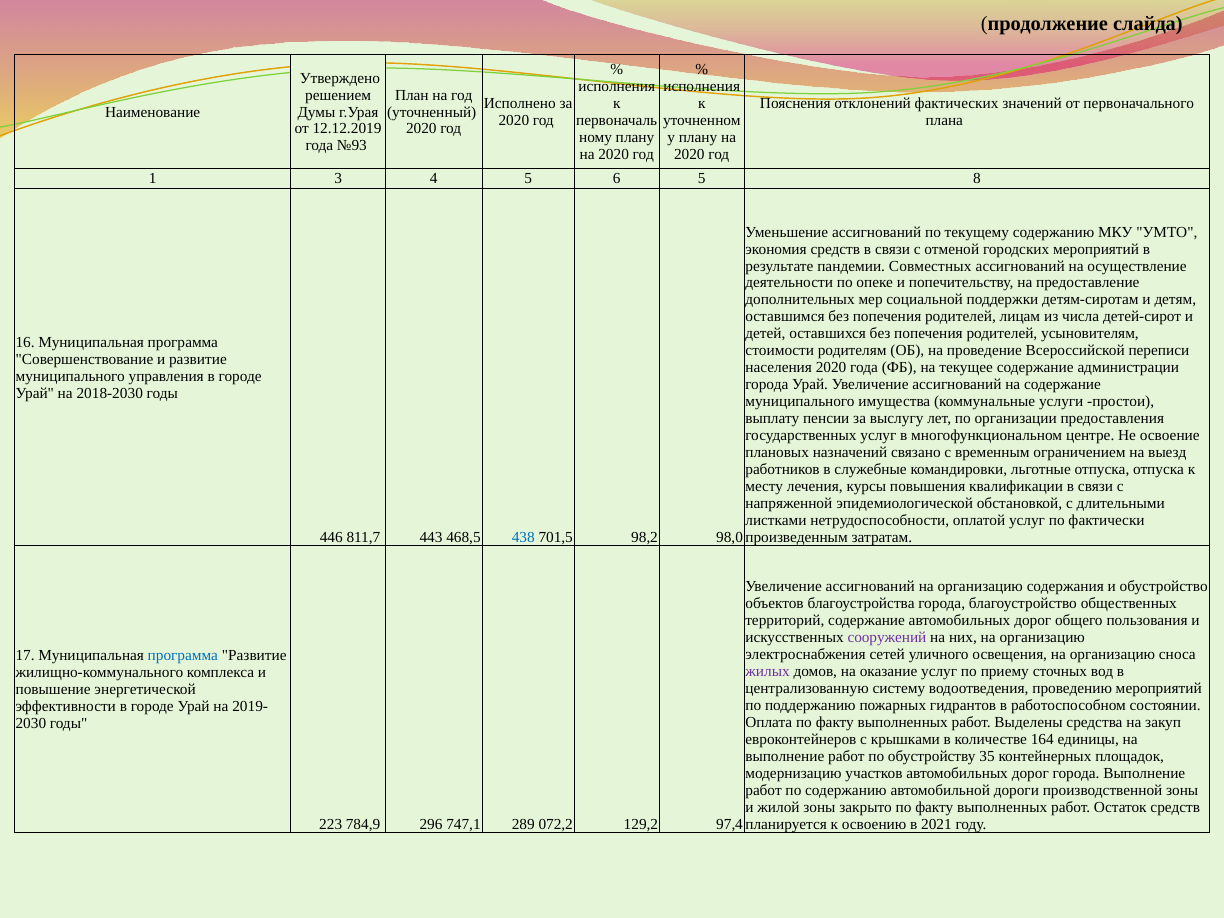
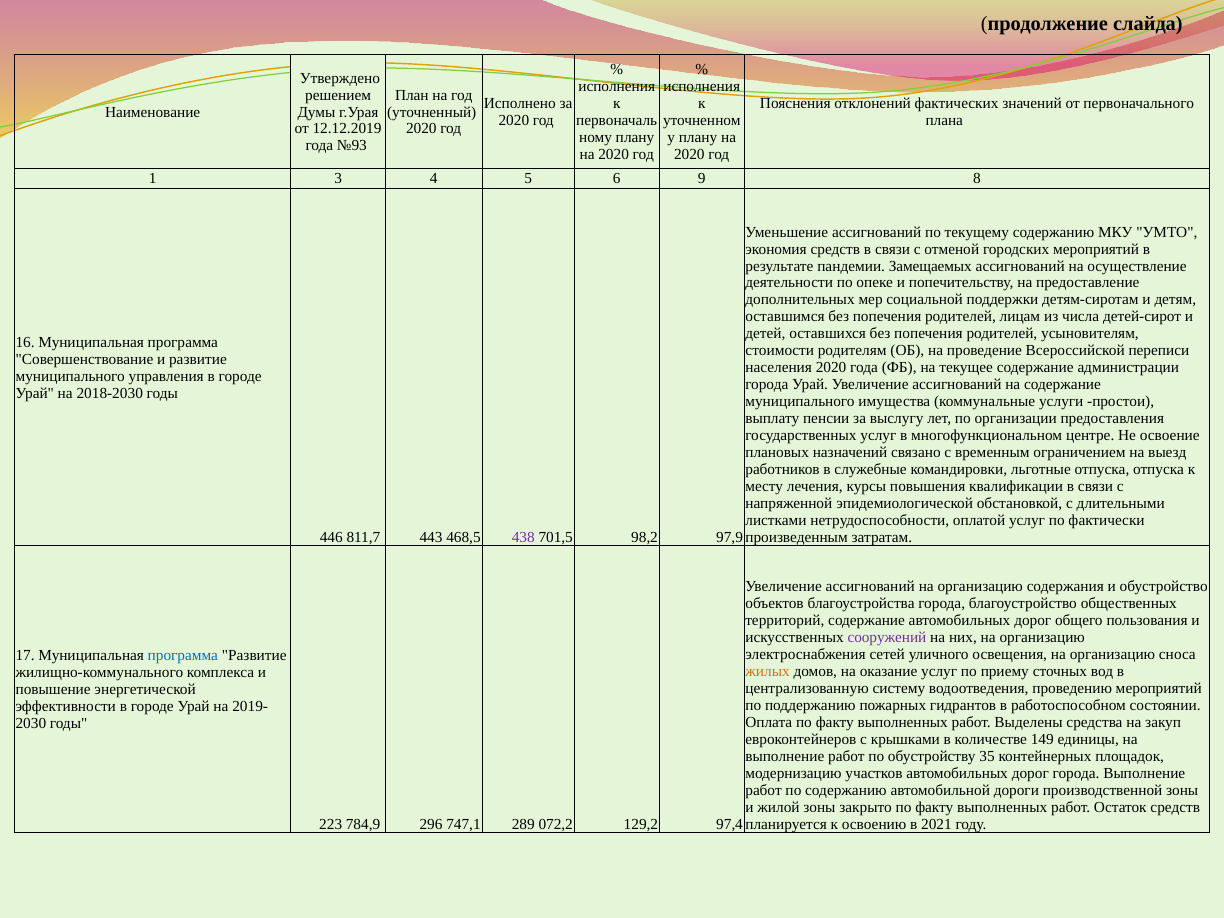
6 5: 5 -> 9 (702, 179)
Совместных: Совместных -> Замещаемых (930, 266)
438 colour: blue -> purple (523, 537)
98,0: 98,0 -> 97,9 (730, 537)
жилых colour: purple -> orange (768, 671)
164: 164 -> 149 (1042, 739)
